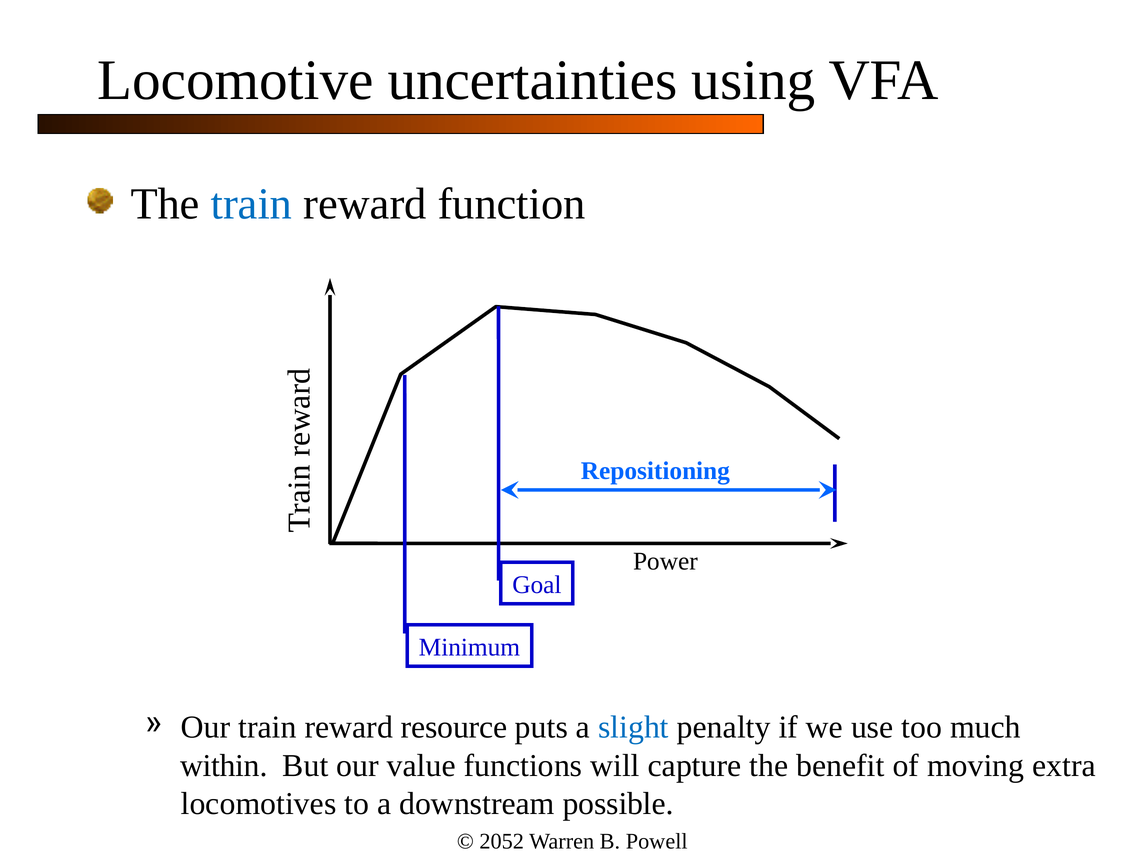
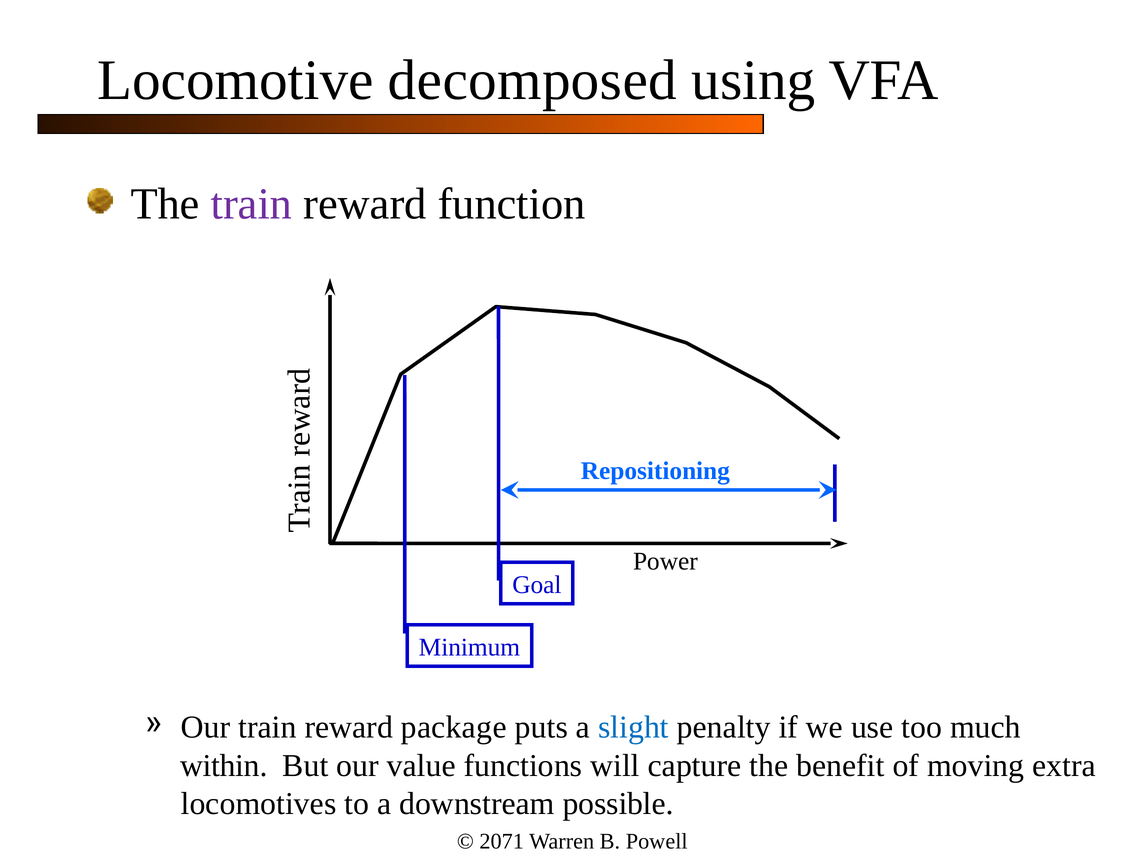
uncertainties: uncertainties -> decomposed (532, 80)
train colour: blue -> purple (251, 204)
resource: resource -> package (454, 727)
2052: 2052 -> 2071 (502, 841)
